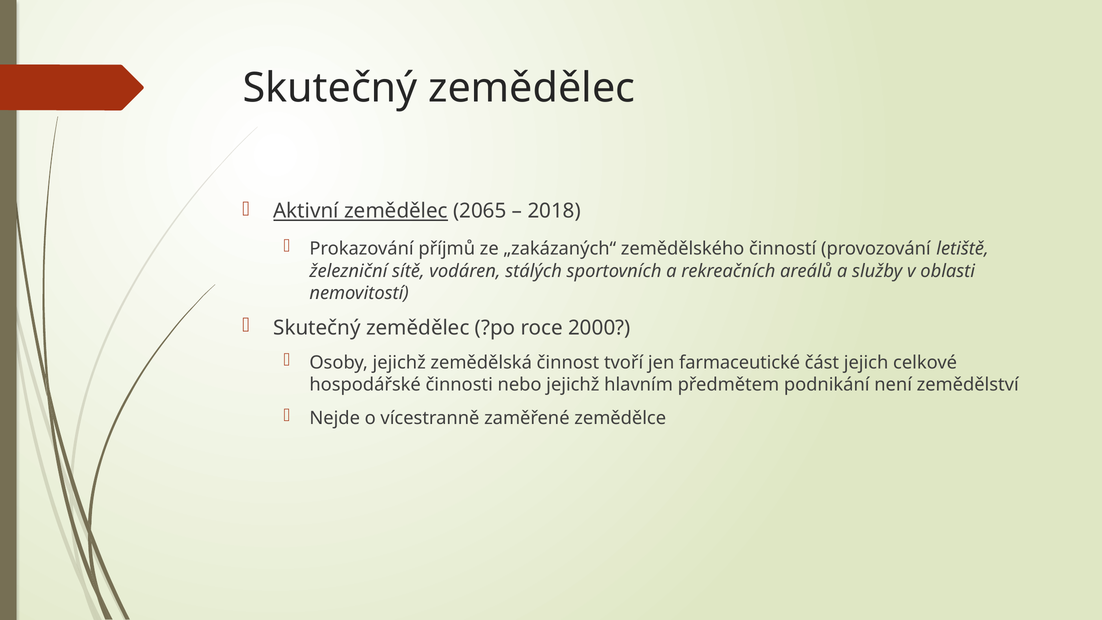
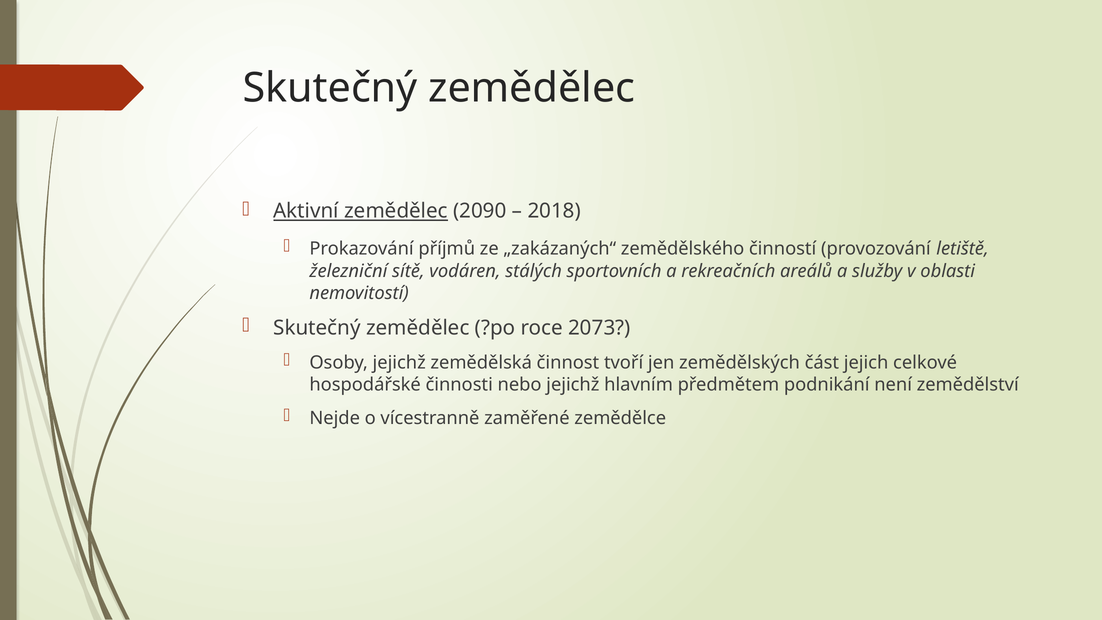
2065: 2065 -> 2090 (480, 211)
2000: 2000 -> 2073 (599, 328)
farmaceutické: farmaceutické -> zemědělských (740, 363)
